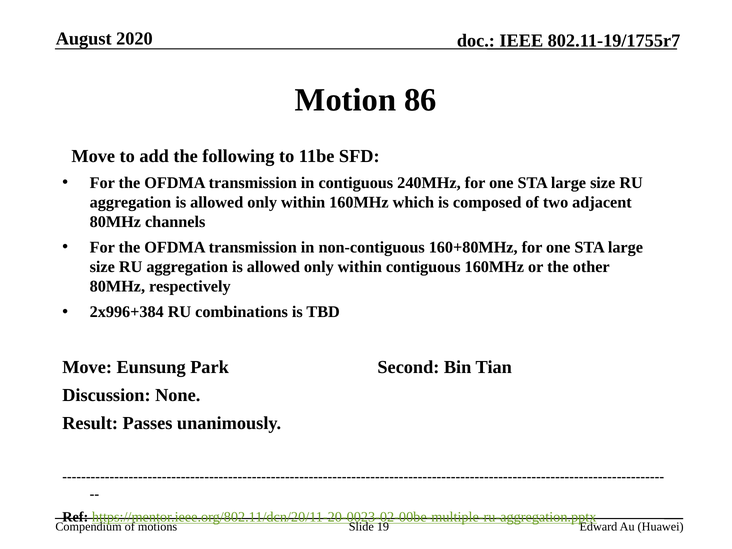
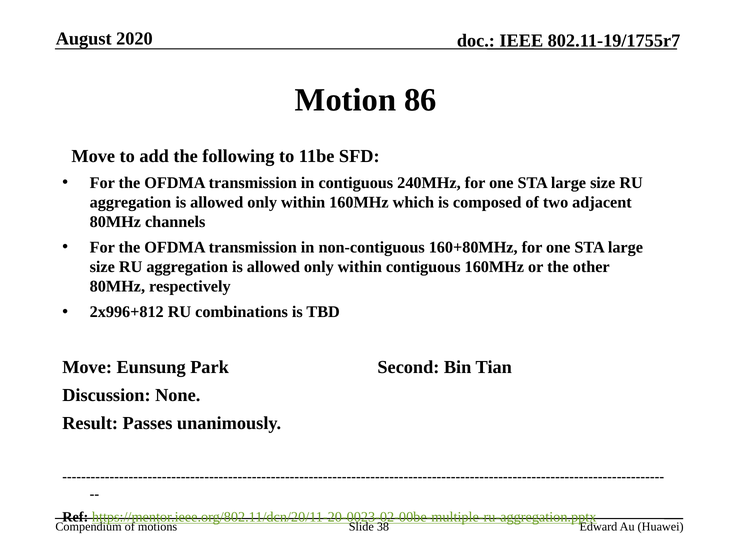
2x996+384: 2x996+384 -> 2x996+812 (127, 312)
19: 19 -> 38 (383, 527)
